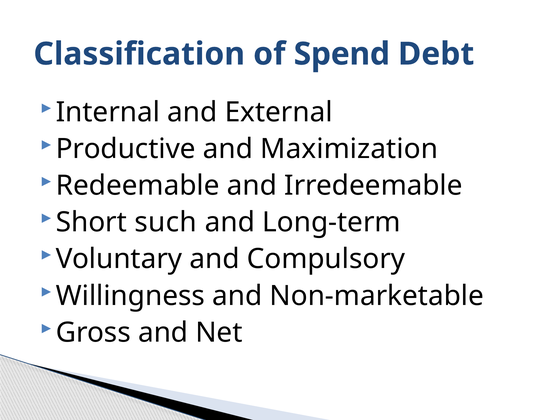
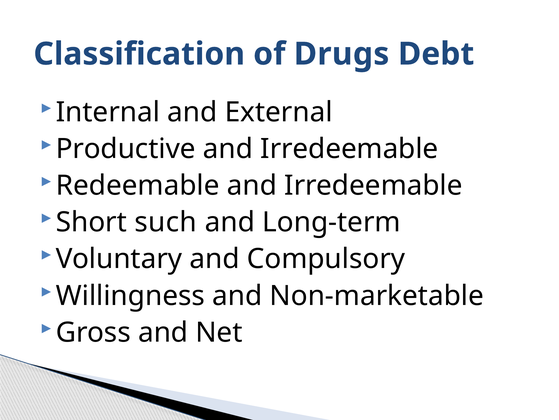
Spend: Spend -> Drugs (342, 54)
Productive and Maximization: Maximization -> Irredeemable (349, 149)
